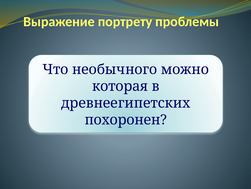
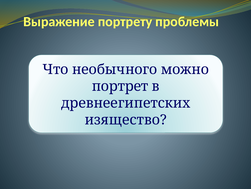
которая: которая -> портрет (120, 86)
похоронен: похоронен -> изящество (126, 119)
